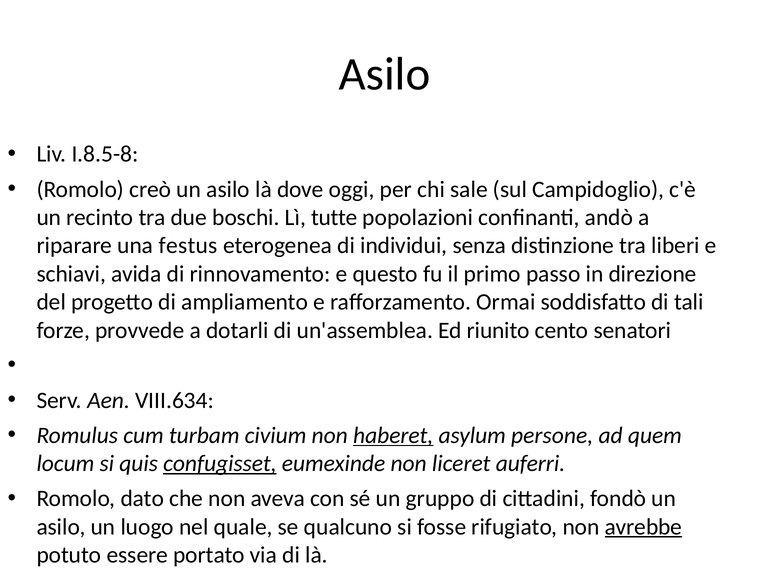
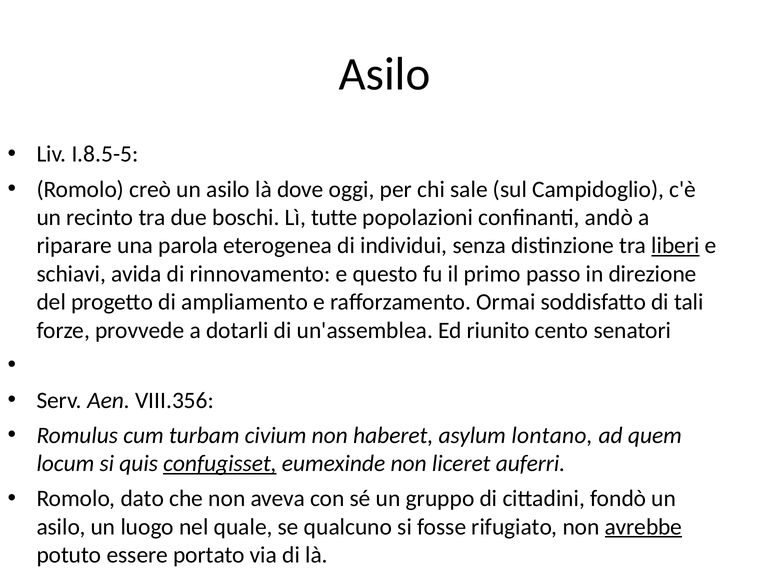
I.8.5-8: I.8.5-8 -> I.8.5-5 (105, 154)
festus: festus -> parola (188, 246)
liberi underline: none -> present (676, 246)
VIII.634: VIII.634 -> VIII.356 (175, 400)
haberet underline: present -> none (393, 435)
persone: persone -> lontano (552, 435)
